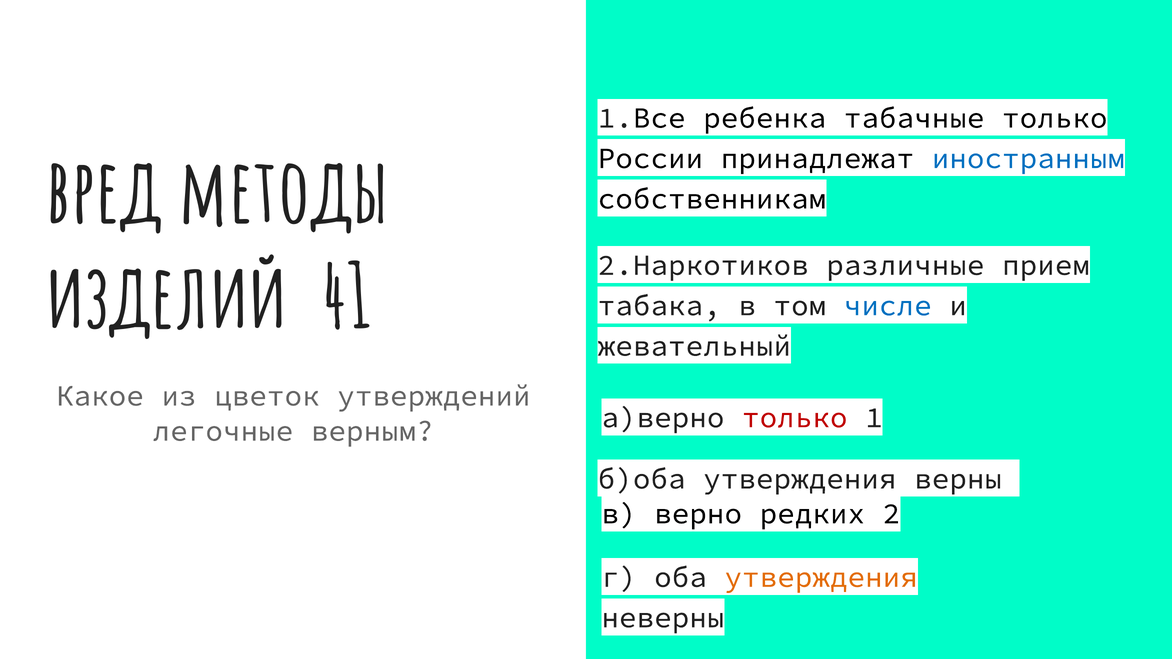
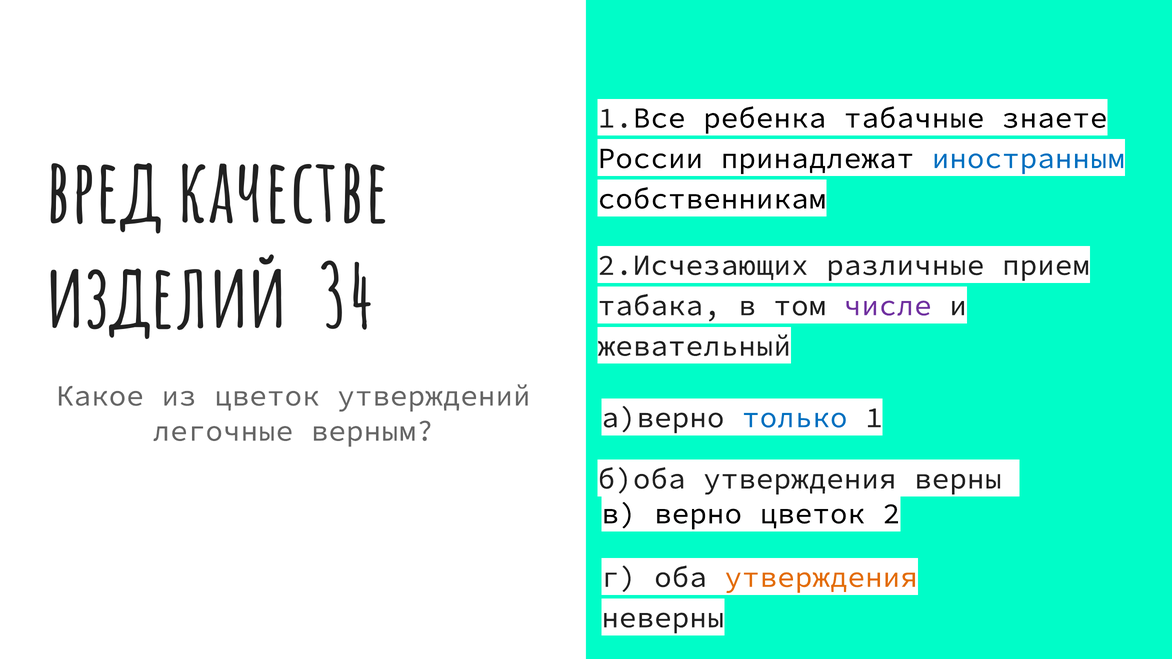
табачные только: только -> знаете (1055, 118)
методы: методы -> качестве (284, 194)
2.Наркотиков: 2.Наркотиков -> 2.Исчезающих (703, 265)
41: 41 -> 34 (346, 299)
числе colour: blue -> purple (888, 306)
только colour: red -> blue (795, 418)
верно редких: редких -> цветок (812, 514)
